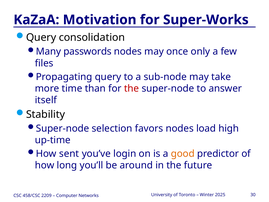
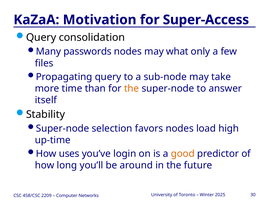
Super-Works: Super-Works -> Super-Access (206, 20)
once: once -> what (177, 51)
the colour: red -> orange (132, 88)
sent: sent -> uses (69, 153)
